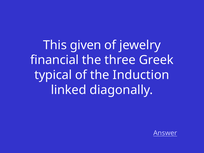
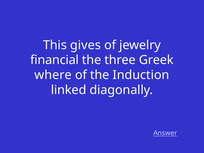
given: given -> gives (85, 45)
typical: typical -> where (53, 75)
